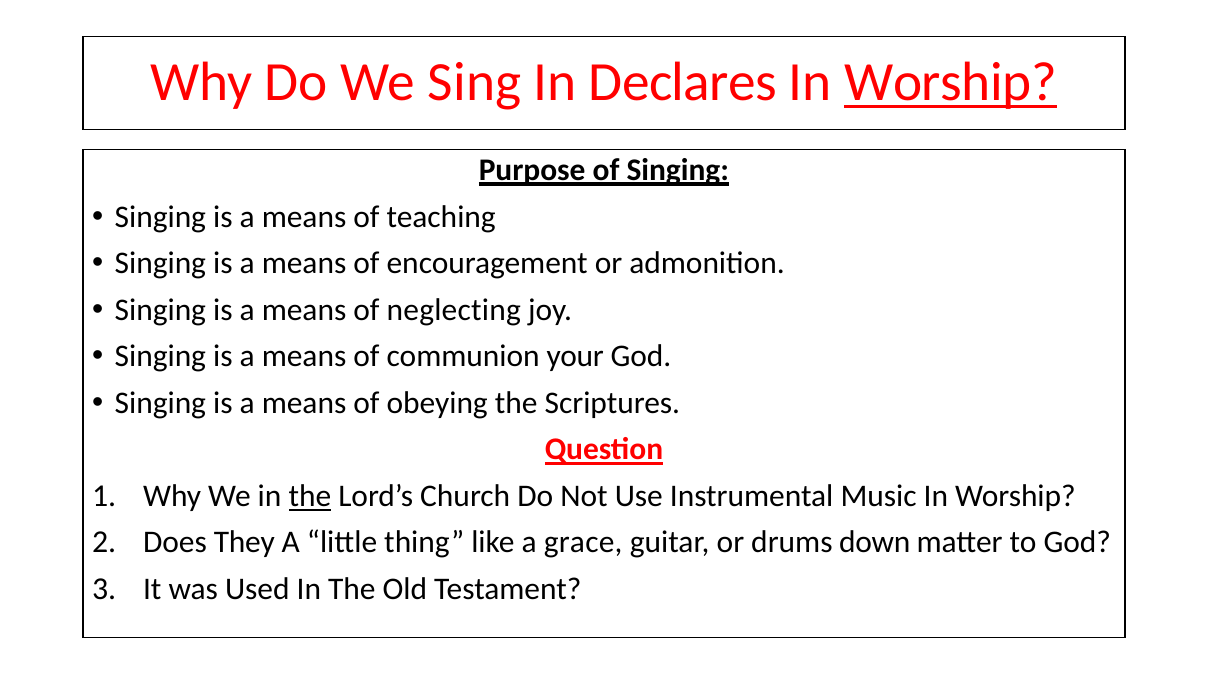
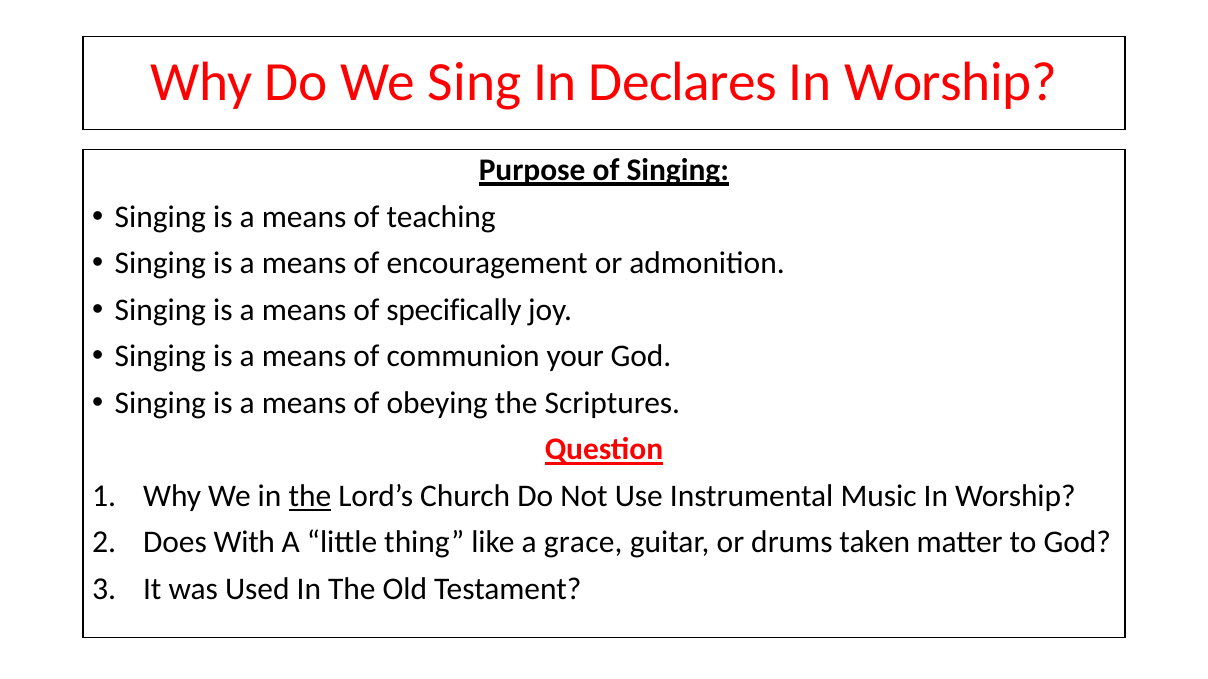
Worship underline: present -> none (951, 83)
neglecting: neglecting -> specifically (454, 310)
They: They -> With (244, 543)
down: down -> taken (875, 543)
